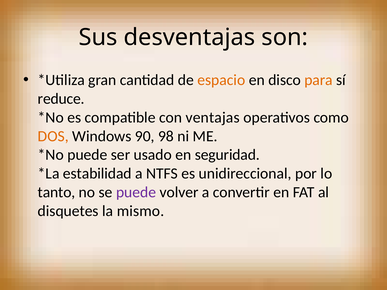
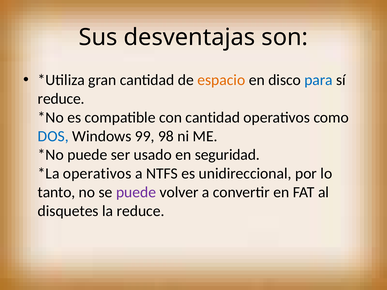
para colour: orange -> blue (319, 80)
con ventajas: ventajas -> cantidad (213, 118)
DOS colour: orange -> blue (53, 136)
90: 90 -> 99 (145, 136)
estabilidad: estabilidad -> operativos (97, 174)
la mismo: mismo -> reduce (141, 211)
